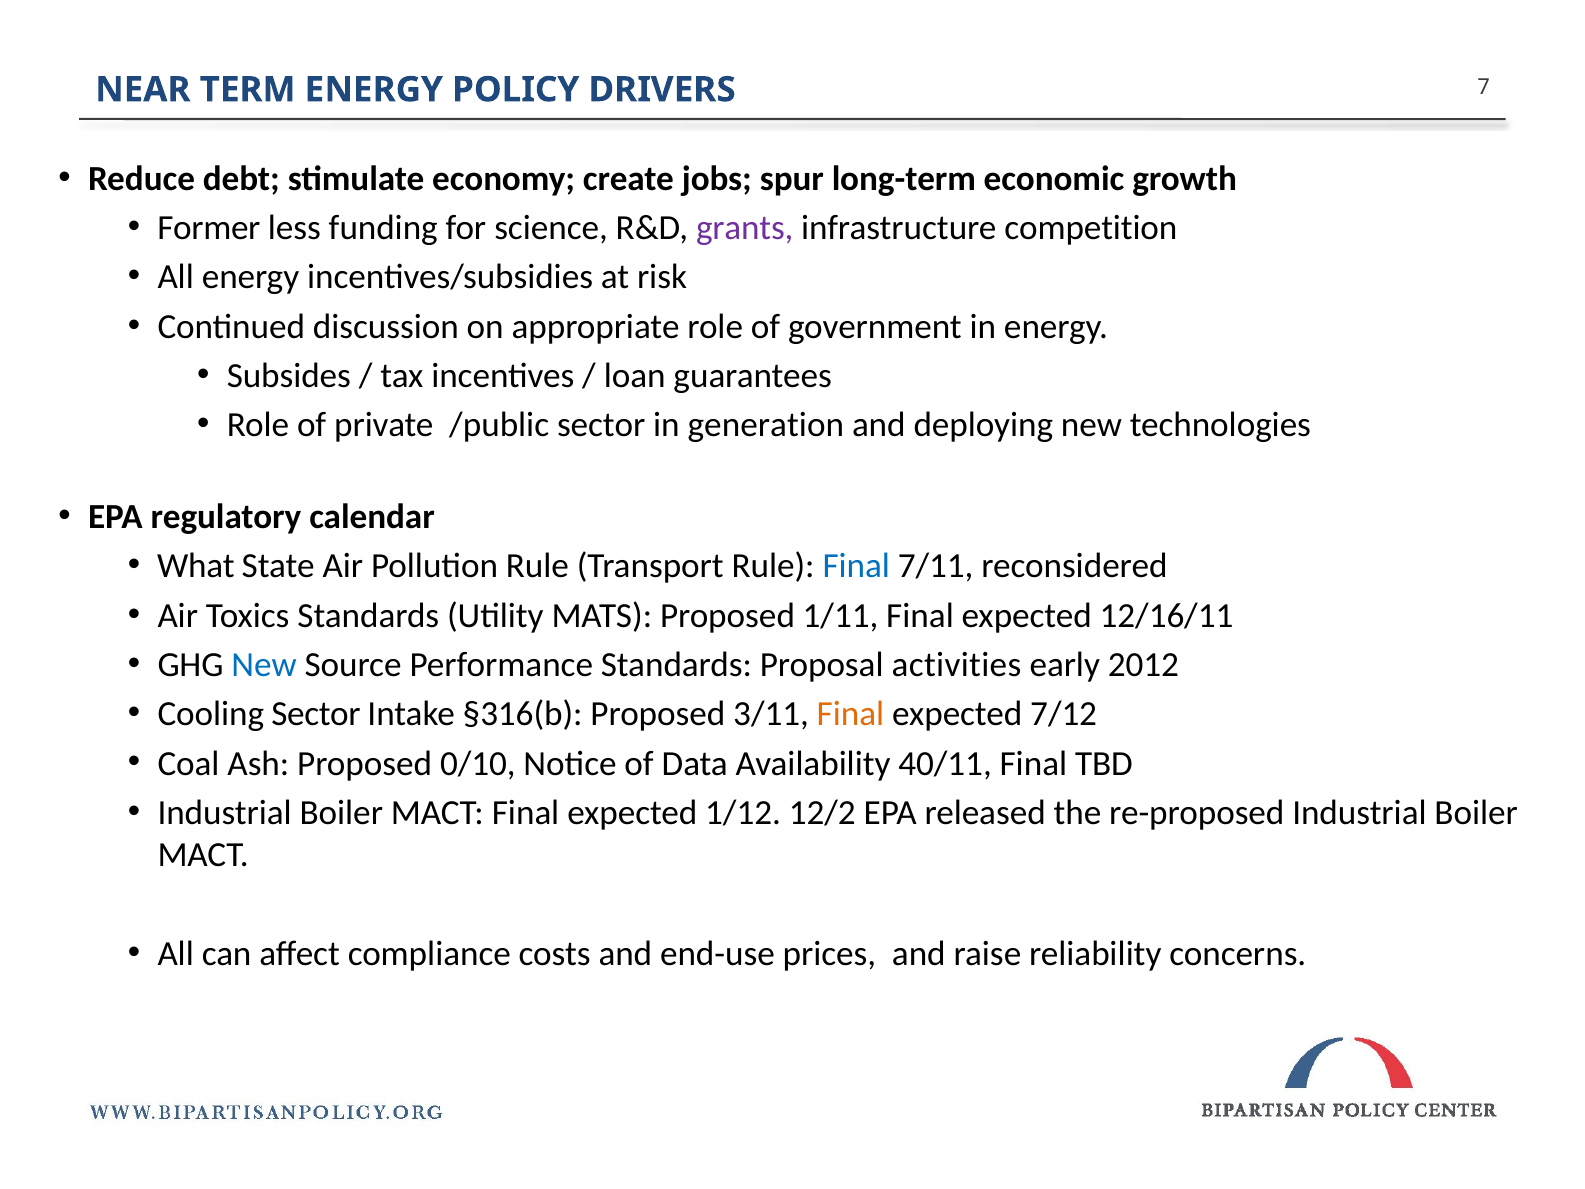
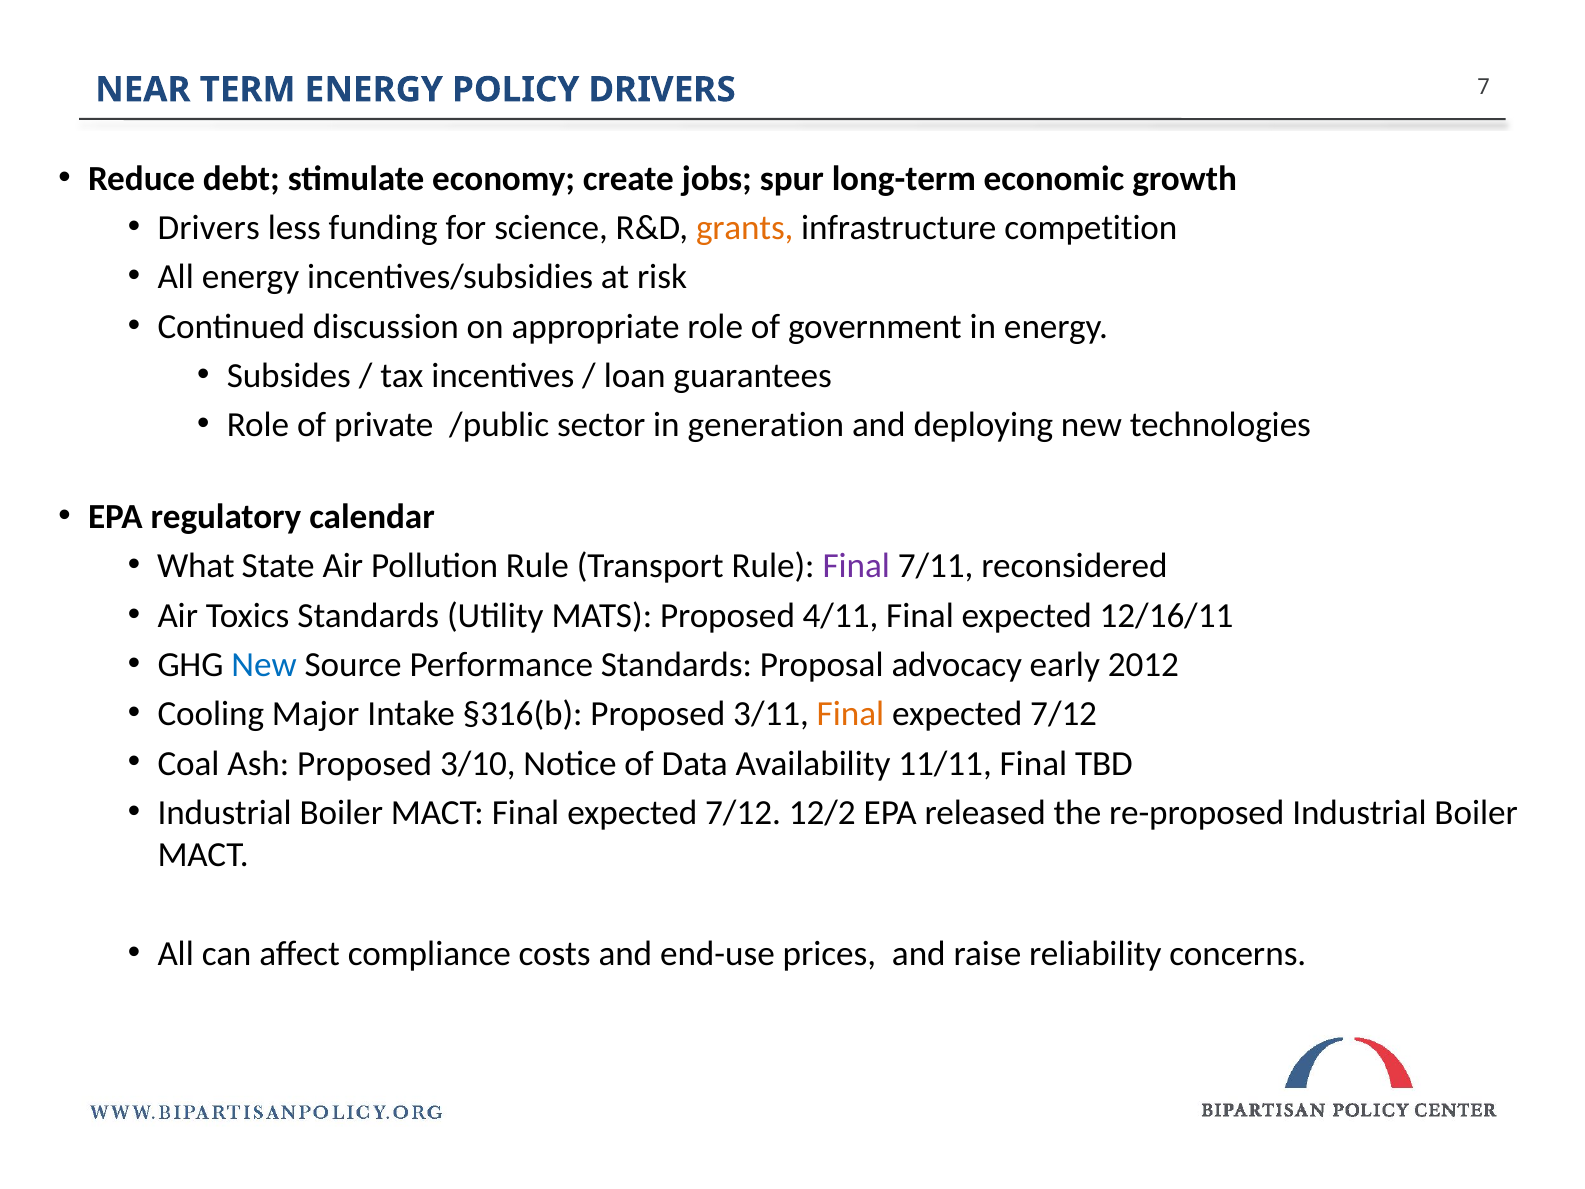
Former: Former -> Drivers (209, 228)
grants colour: purple -> orange (745, 228)
Final colour: blue -> purple (856, 566)
1/11: 1/11 -> 4/11 (841, 615)
activities: activities -> advocacy (957, 665)
Cooling Sector: Sector -> Major (316, 714)
0/10: 0/10 -> 3/10 (478, 763)
40/11: 40/11 -> 11/11 (945, 763)
MACT Final expected 1/12: 1/12 -> 7/12 (743, 813)
